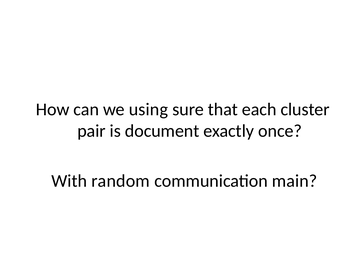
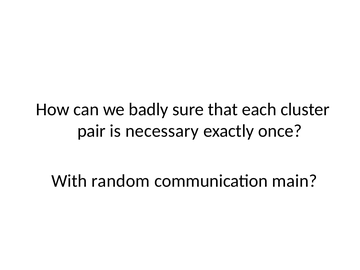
using: using -> badly (149, 109)
document: document -> necessary (162, 131)
